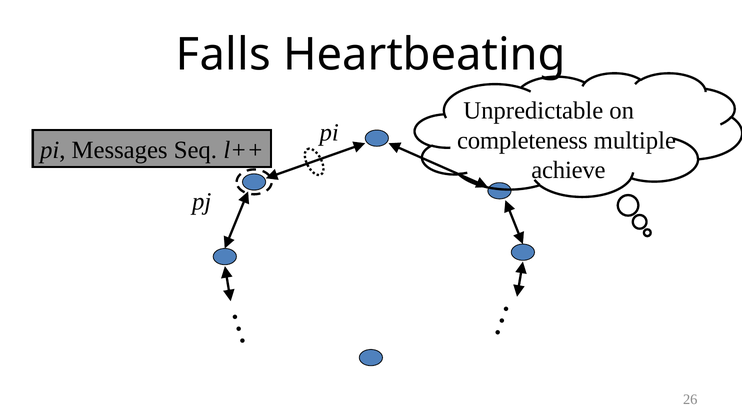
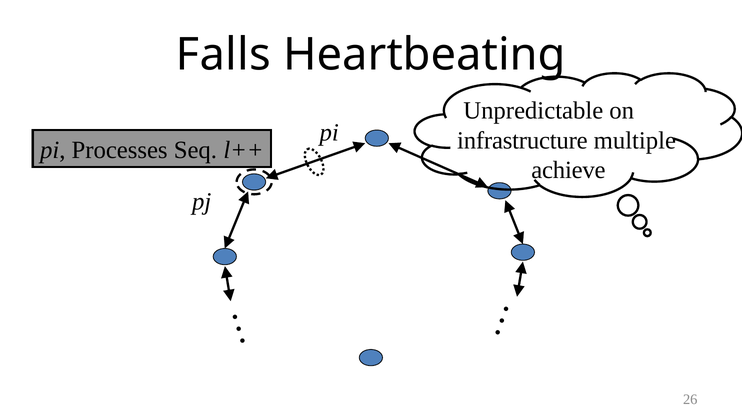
completeness: completeness -> infrastructure (522, 140)
Messages: Messages -> Processes (120, 150)
